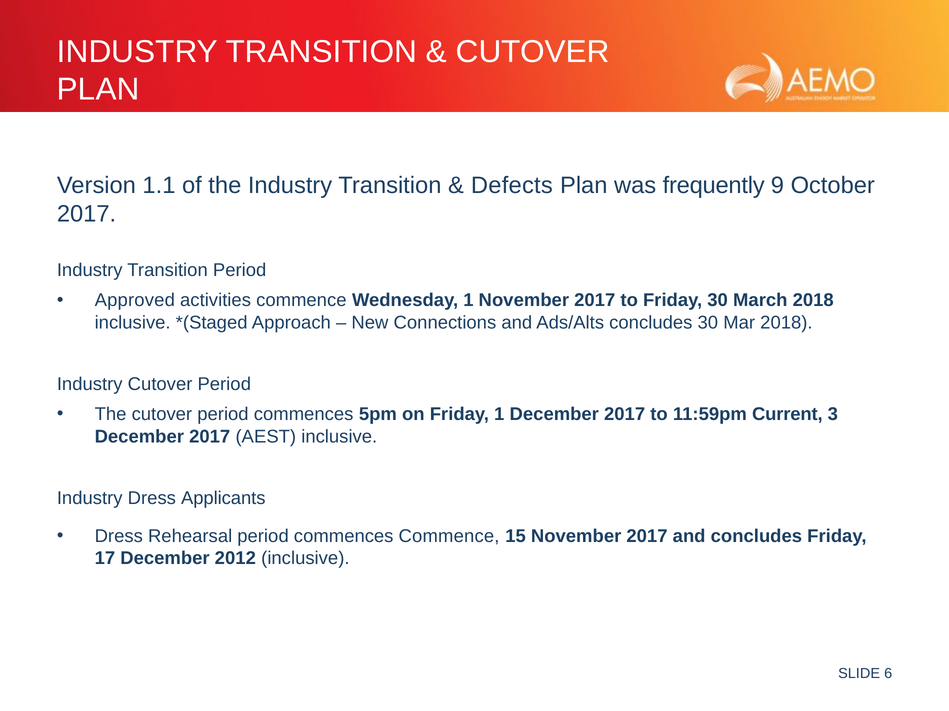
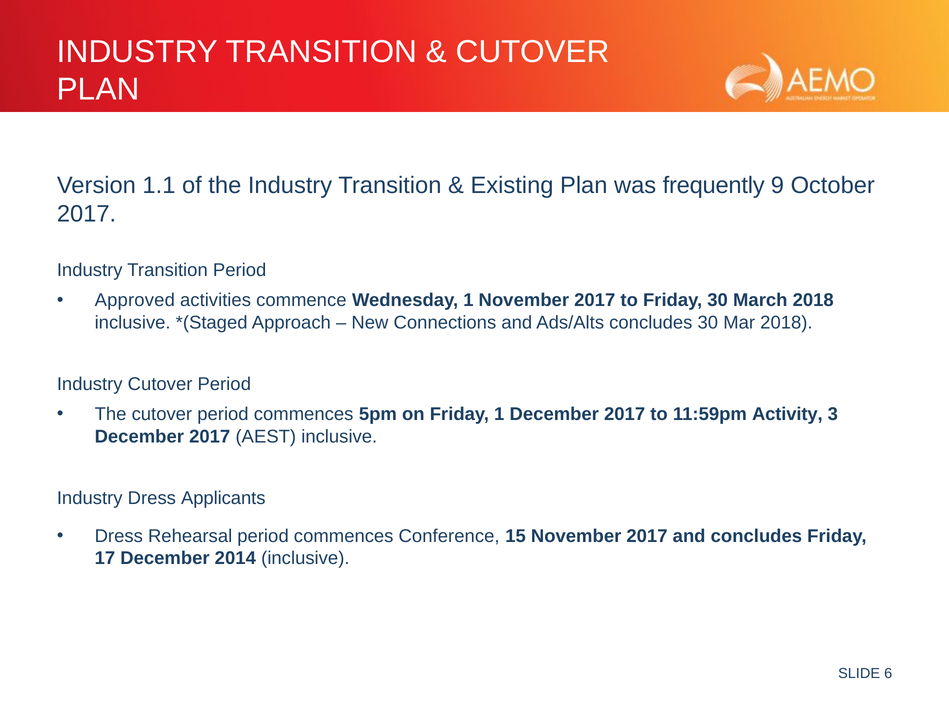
Defects: Defects -> Existing (512, 186)
Current: Current -> Activity (787, 415)
commences Commence: Commence -> Conference (449, 537)
2012: 2012 -> 2014 (235, 559)
